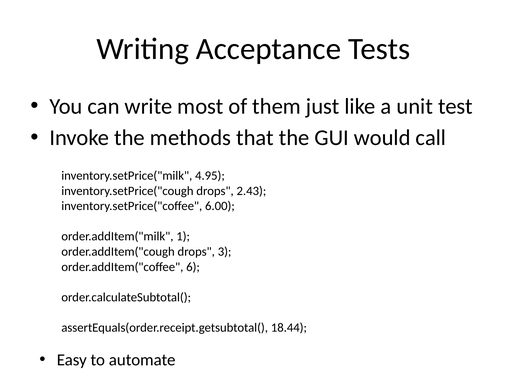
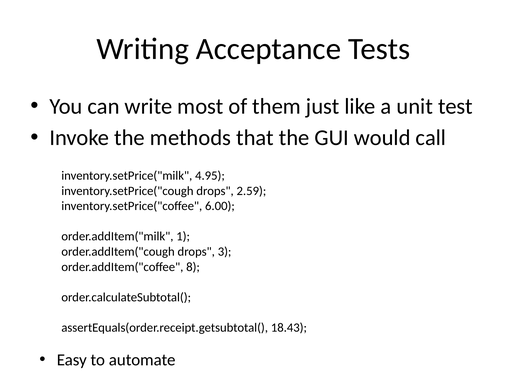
2.43: 2.43 -> 2.59 (251, 191)
6: 6 -> 8 (193, 267)
18.44: 18.44 -> 18.43 (289, 328)
